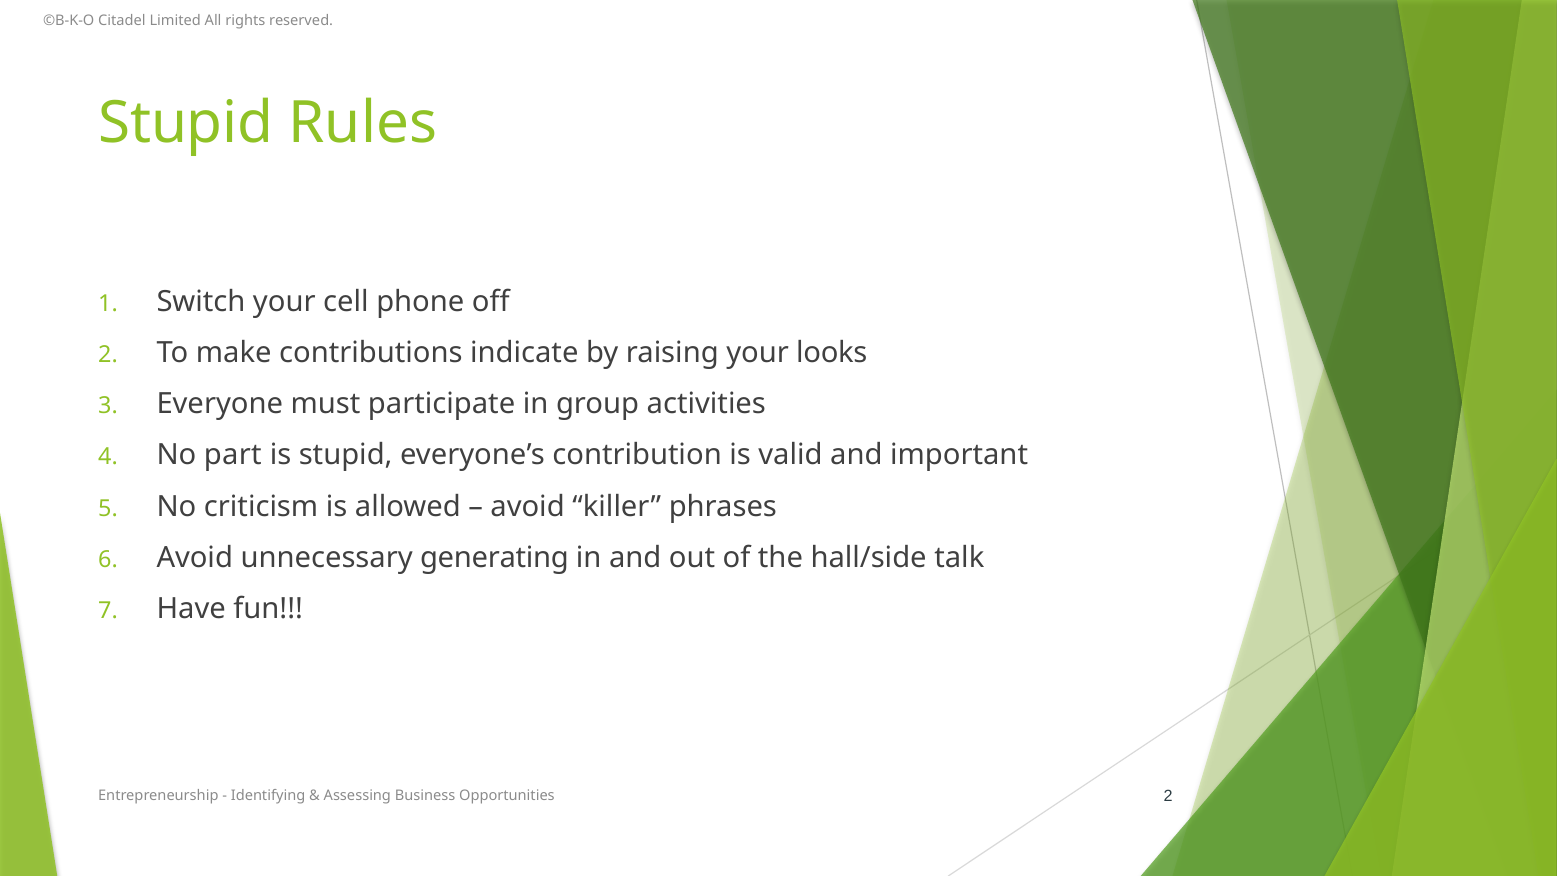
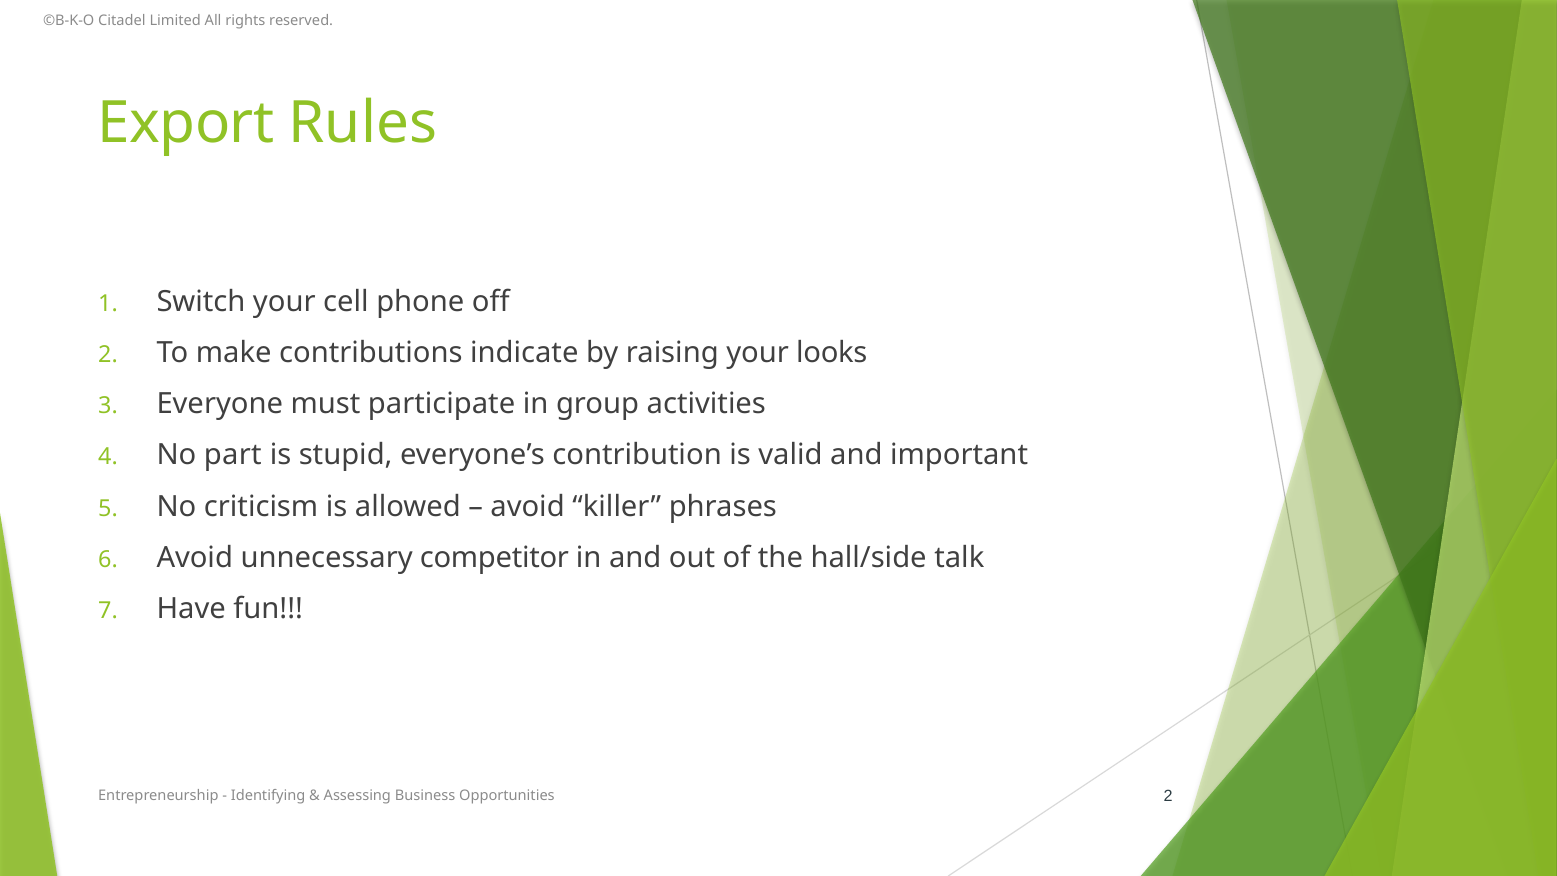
Stupid: Stupid -> Export (186, 123)
generating: generating -> competitor (494, 558)
